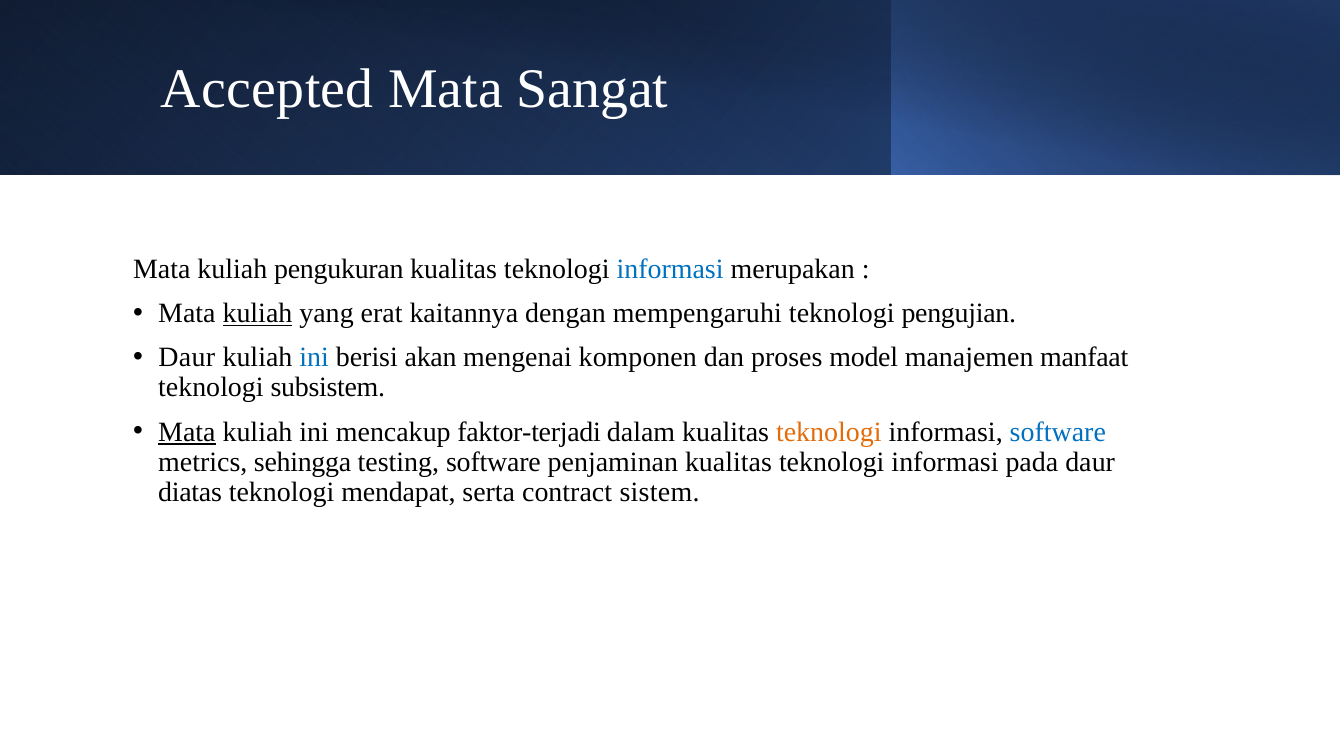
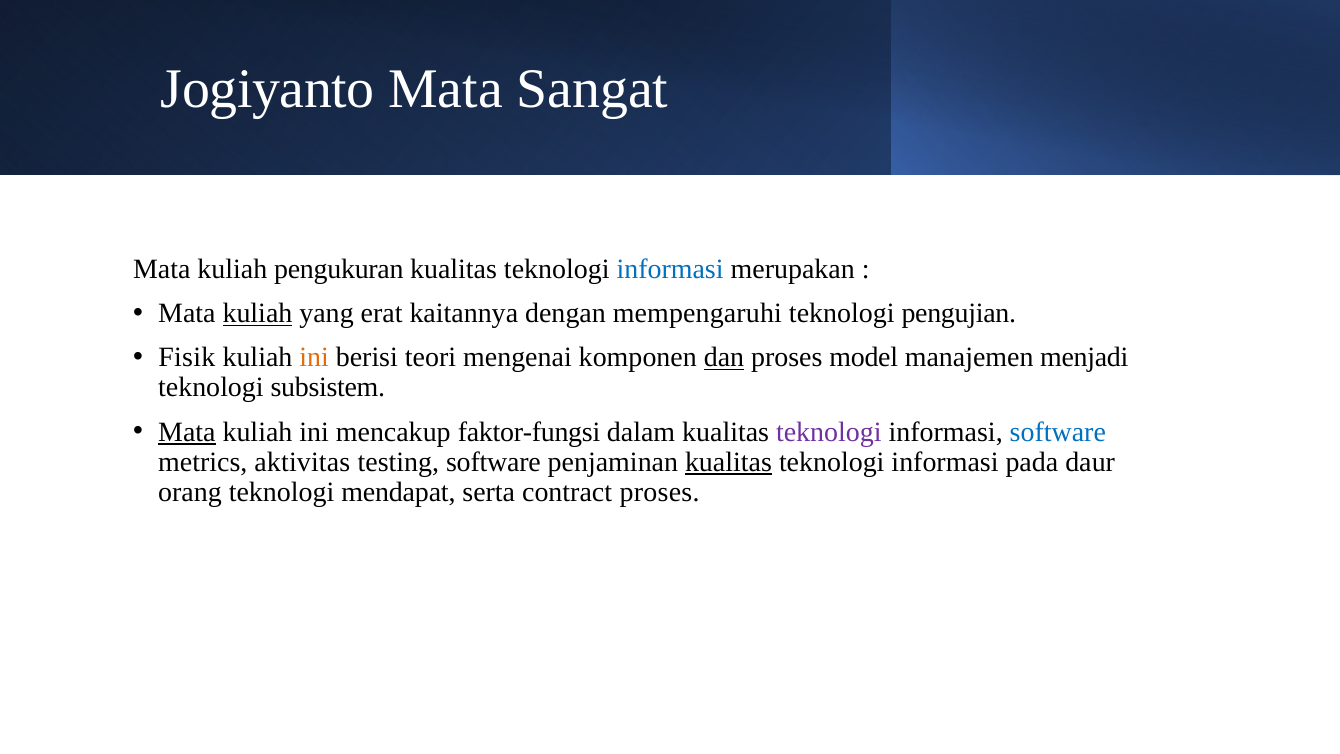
Accepted: Accepted -> Jogiyanto (268, 89)
Daur: Daur -> Fisik (187, 357)
ini colour: blue -> orange (314, 357)
akan: akan -> teori (430, 357)
dan underline: none -> present (724, 357)
manfaat: manfaat -> menjadi (1084, 357)
faktor-terjadi: faktor-terjadi -> faktor-fungsi (529, 432)
teknologi colour: orange -> purple (829, 432)
sehingga: sehingga -> aktivitas (302, 462)
kualitas underline: none -> present (728, 462)
diatas: diatas -> orang (190, 492)
contract sistem: sistem -> proses (660, 492)
